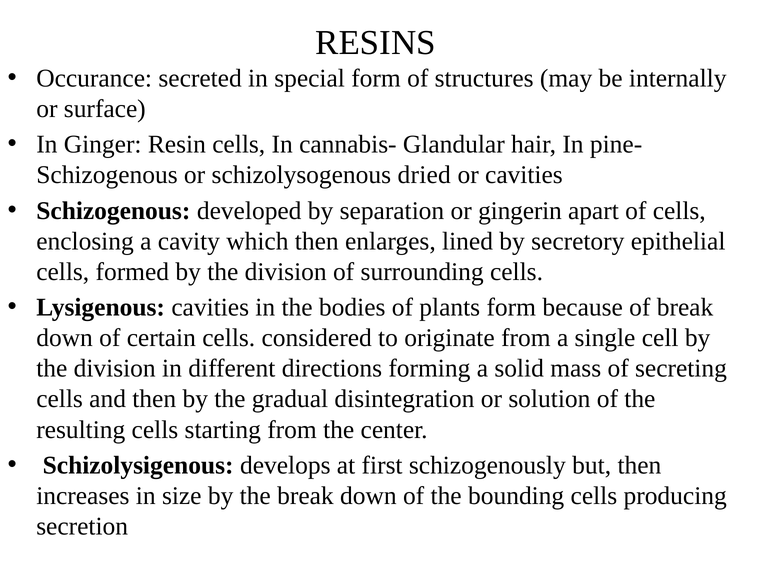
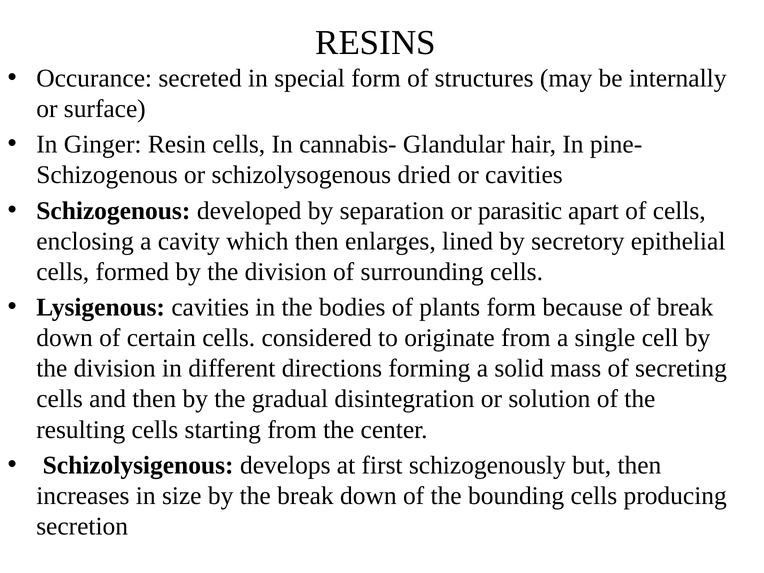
gingerin: gingerin -> parasitic (520, 211)
